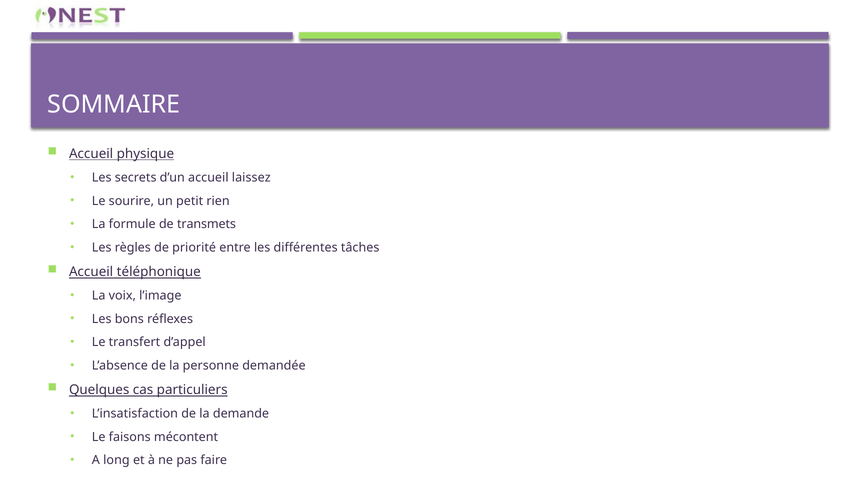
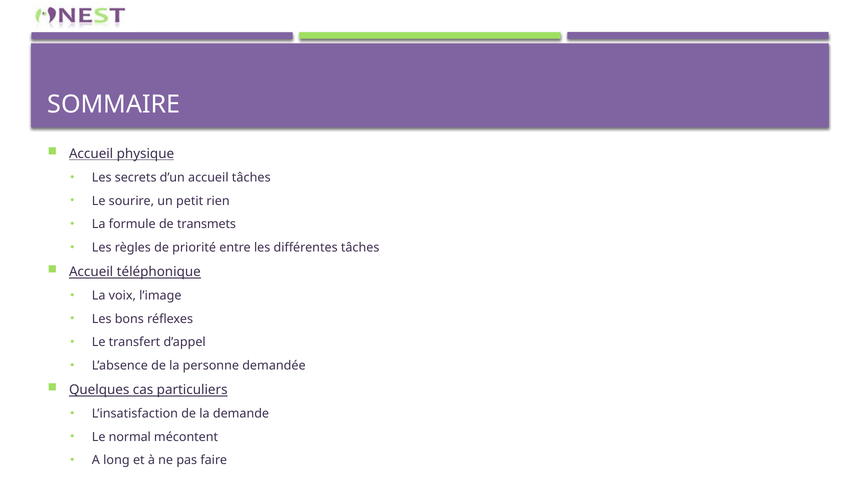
accueil laissez: laissez -> tâches (251, 177)
faisons: faisons -> normal (130, 437)
